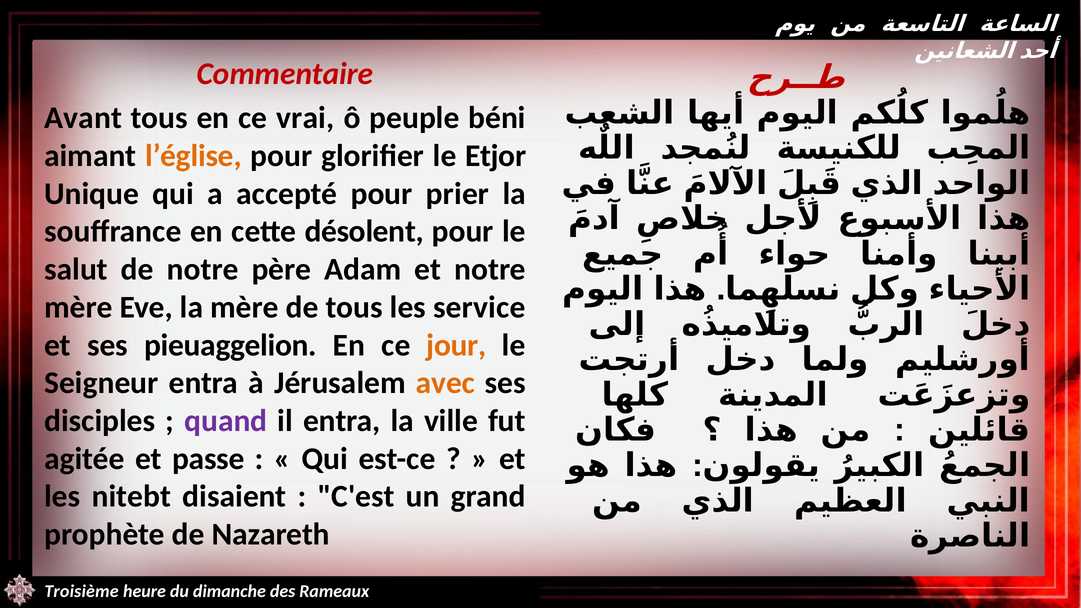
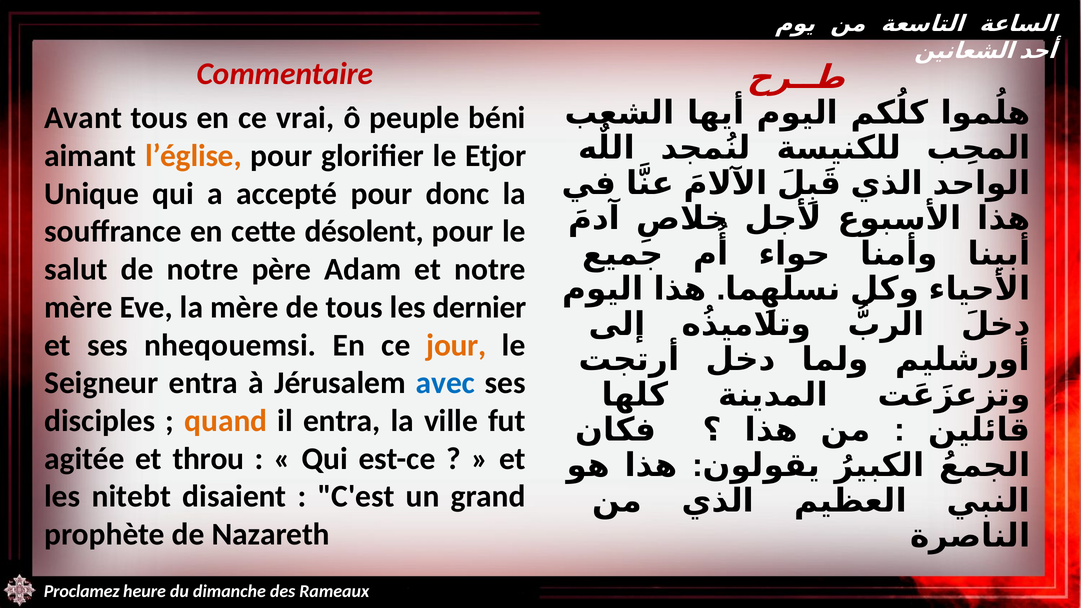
prier: prier -> donc (458, 194)
service: service -> dernier (480, 307)
pieuaggelion: pieuaggelion -> nheqouemsi (230, 345)
avec colour: orange -> blue (445, 383)
quand colour: purple -> orange (226, 421)
passe: passe -> throu (208, 459)
Troisième: Troisième -> Proclamez (82, 592)
